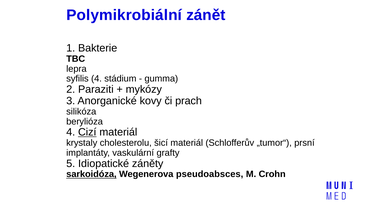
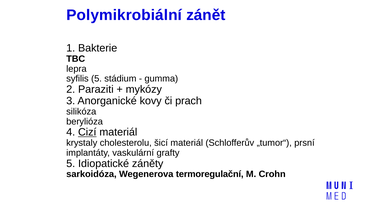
syfilis 4: 4 -> 5 (97, 79)
sarkoidóza underline: present -> none (91, 174)
pseudoabsces: pseudoabsces -> termoregulační (210, 174)
